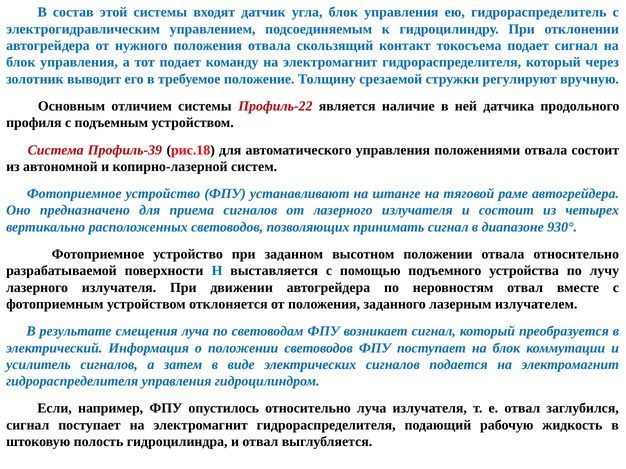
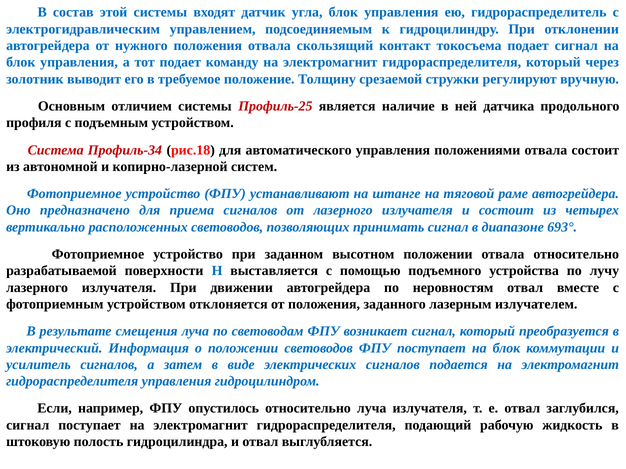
Профиль-22: Профиль-22 -> Профиль-25 (275, 106)
Профиль-39: Профиль-39 -> Профиль-34 (125, 150)
930°: 930° -> 693° (562, 227)
